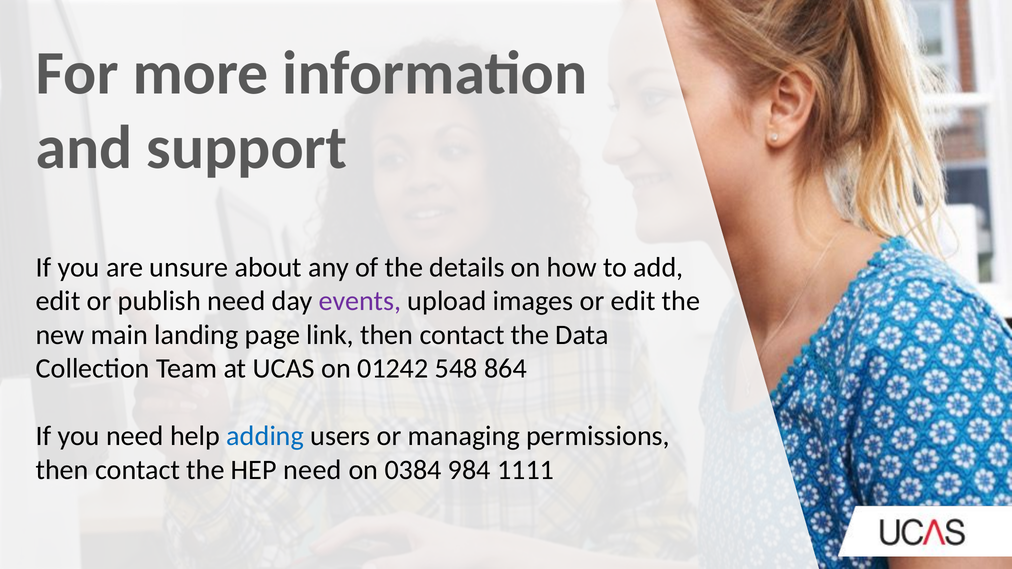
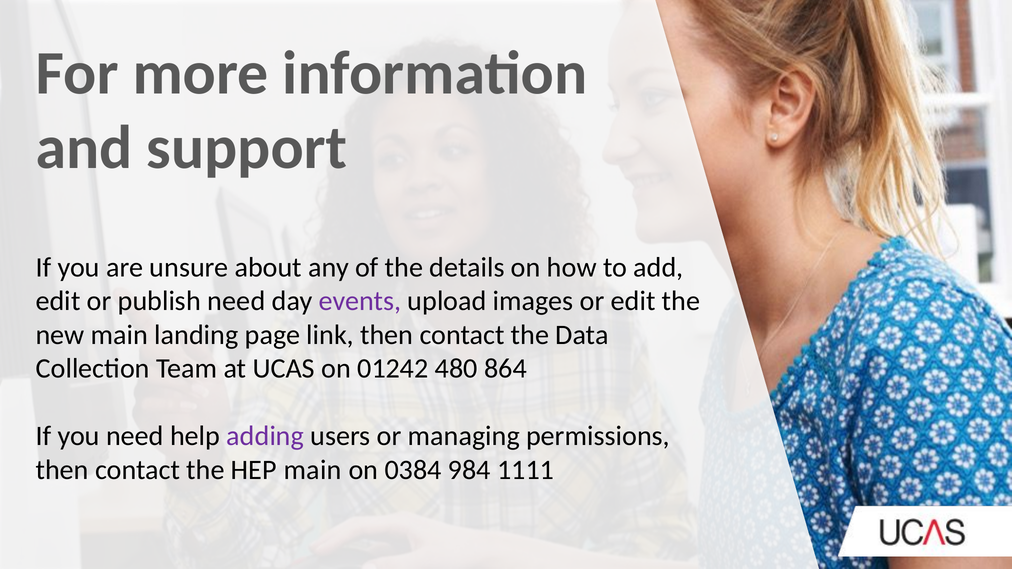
548: 548 -> 480 (456, 369)
adding colour: blue -> purple (265, 436)
HEP need: need -> main (313, 470)
